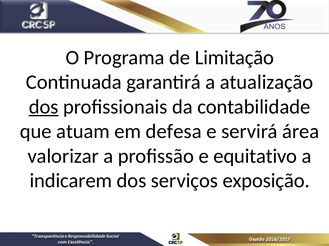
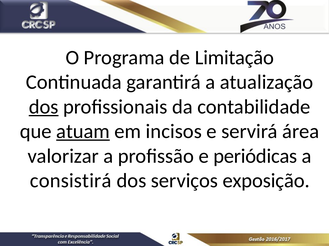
atuam underline: none -> present (83, 132)
defesa: defesa -> incisos (174, 132)
equitativo: equitativo -> periódicas (255, 156)
indicarem: indicarem -> consistirá (71, 181)
